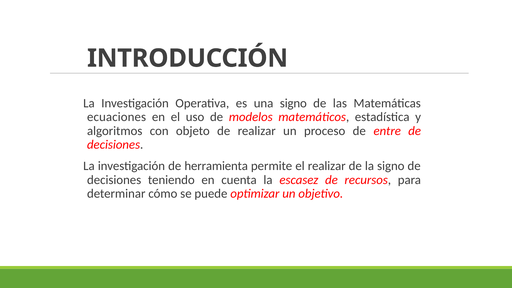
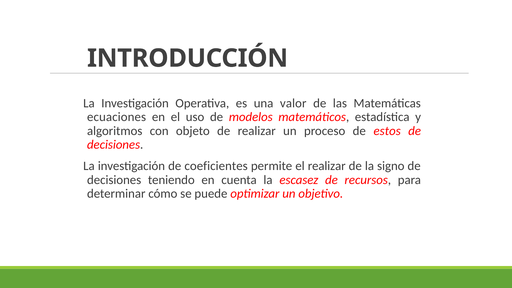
una signo: signo -> valor (293, 103)
entre: entre -> estos (387, 131)
herramienta: herramienta -> coeficientes (216, 166)
